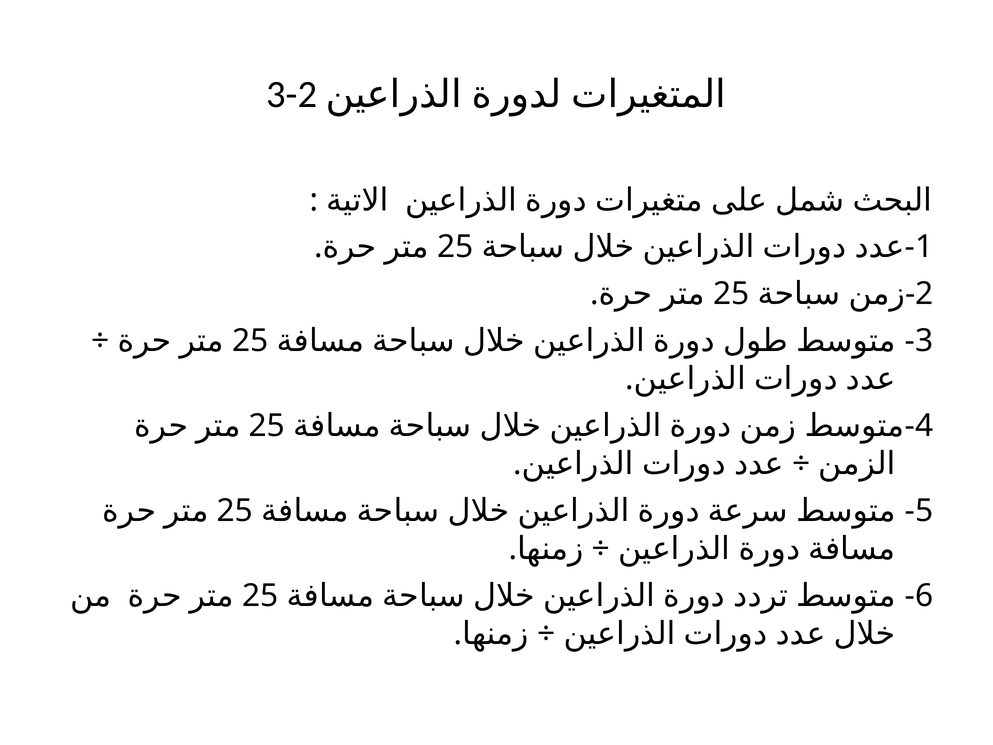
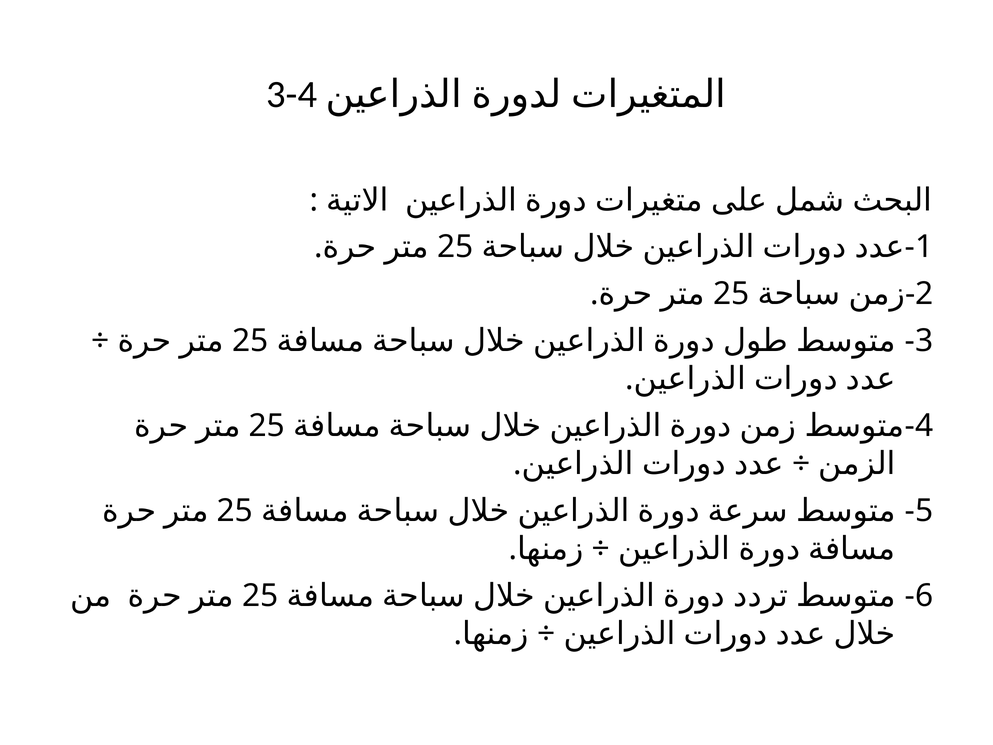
3-2: 3-2 -> 3-4 (292, 95)
